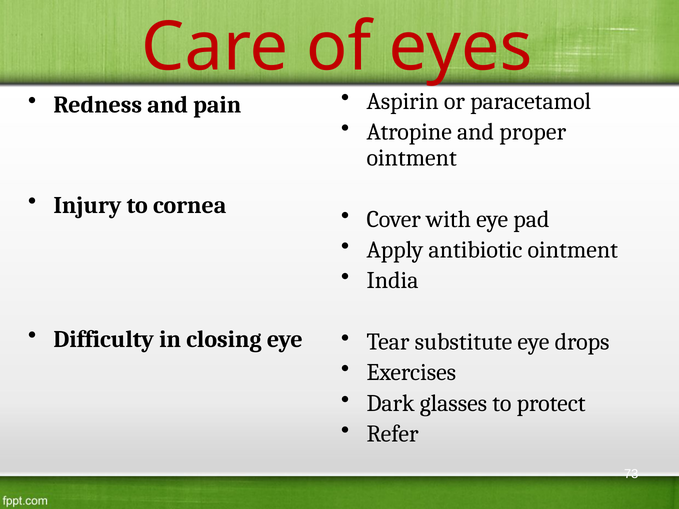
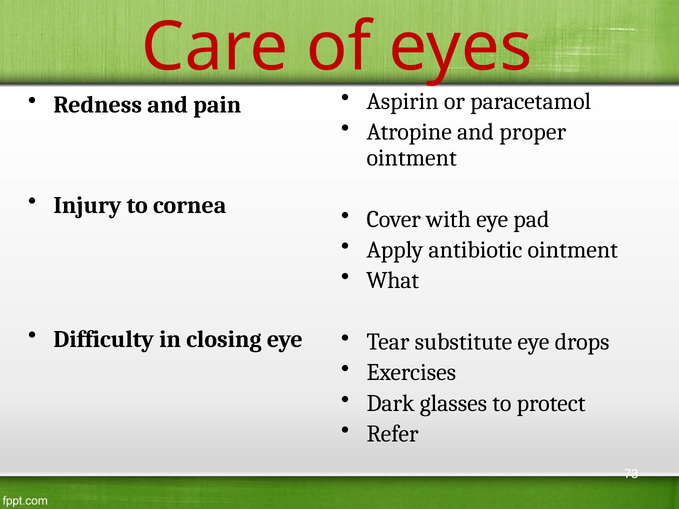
India: India -> What (393, 281)
